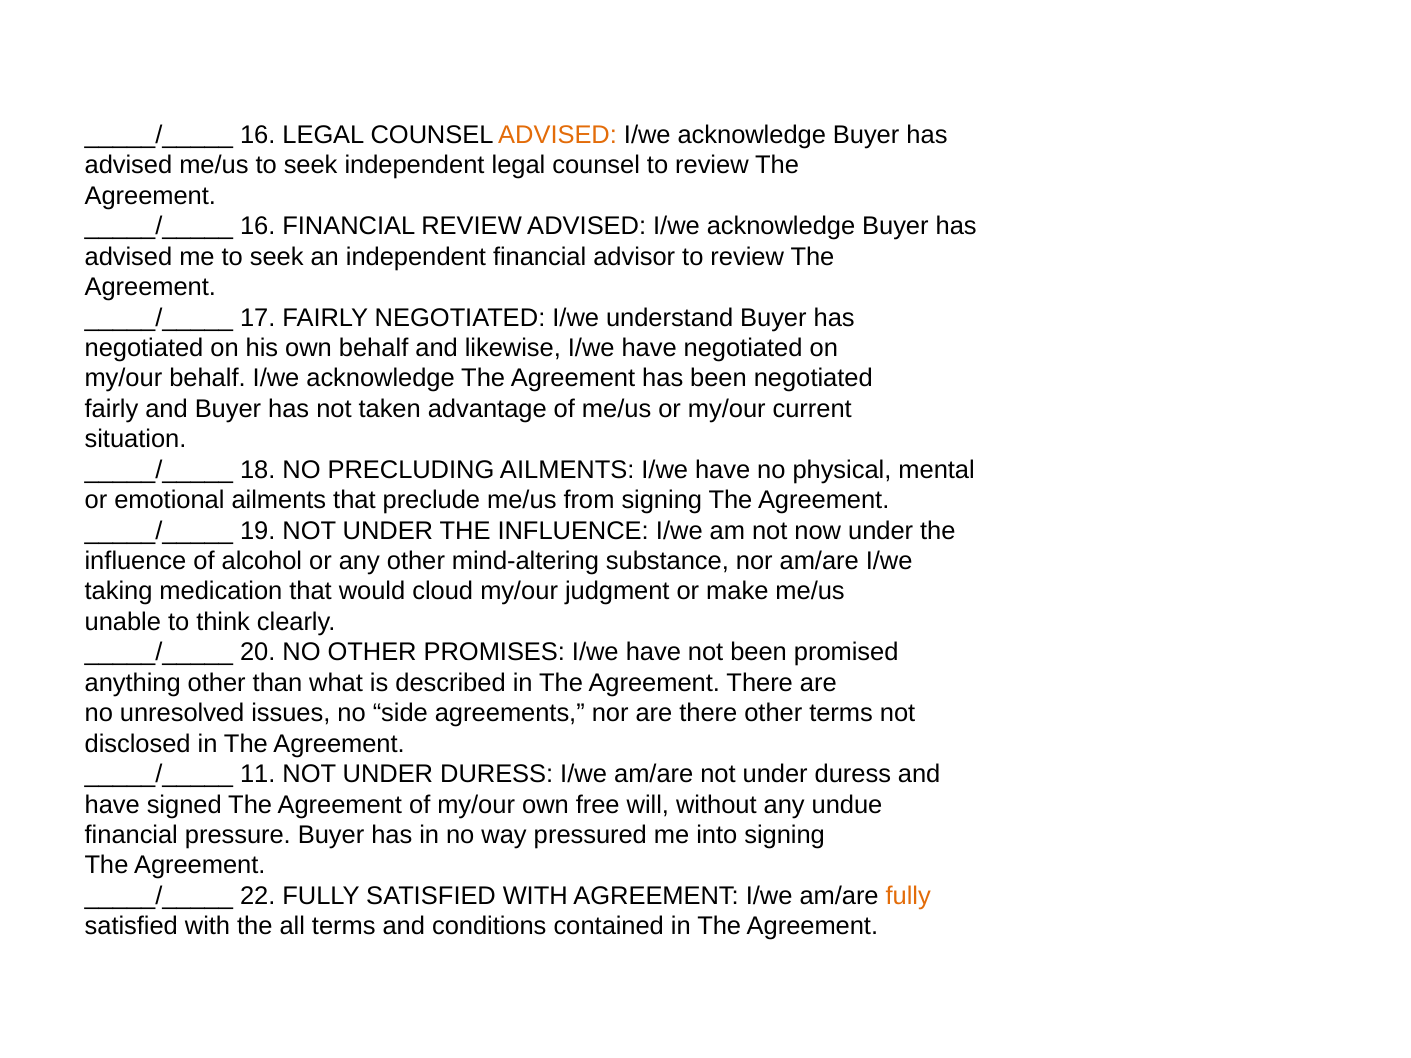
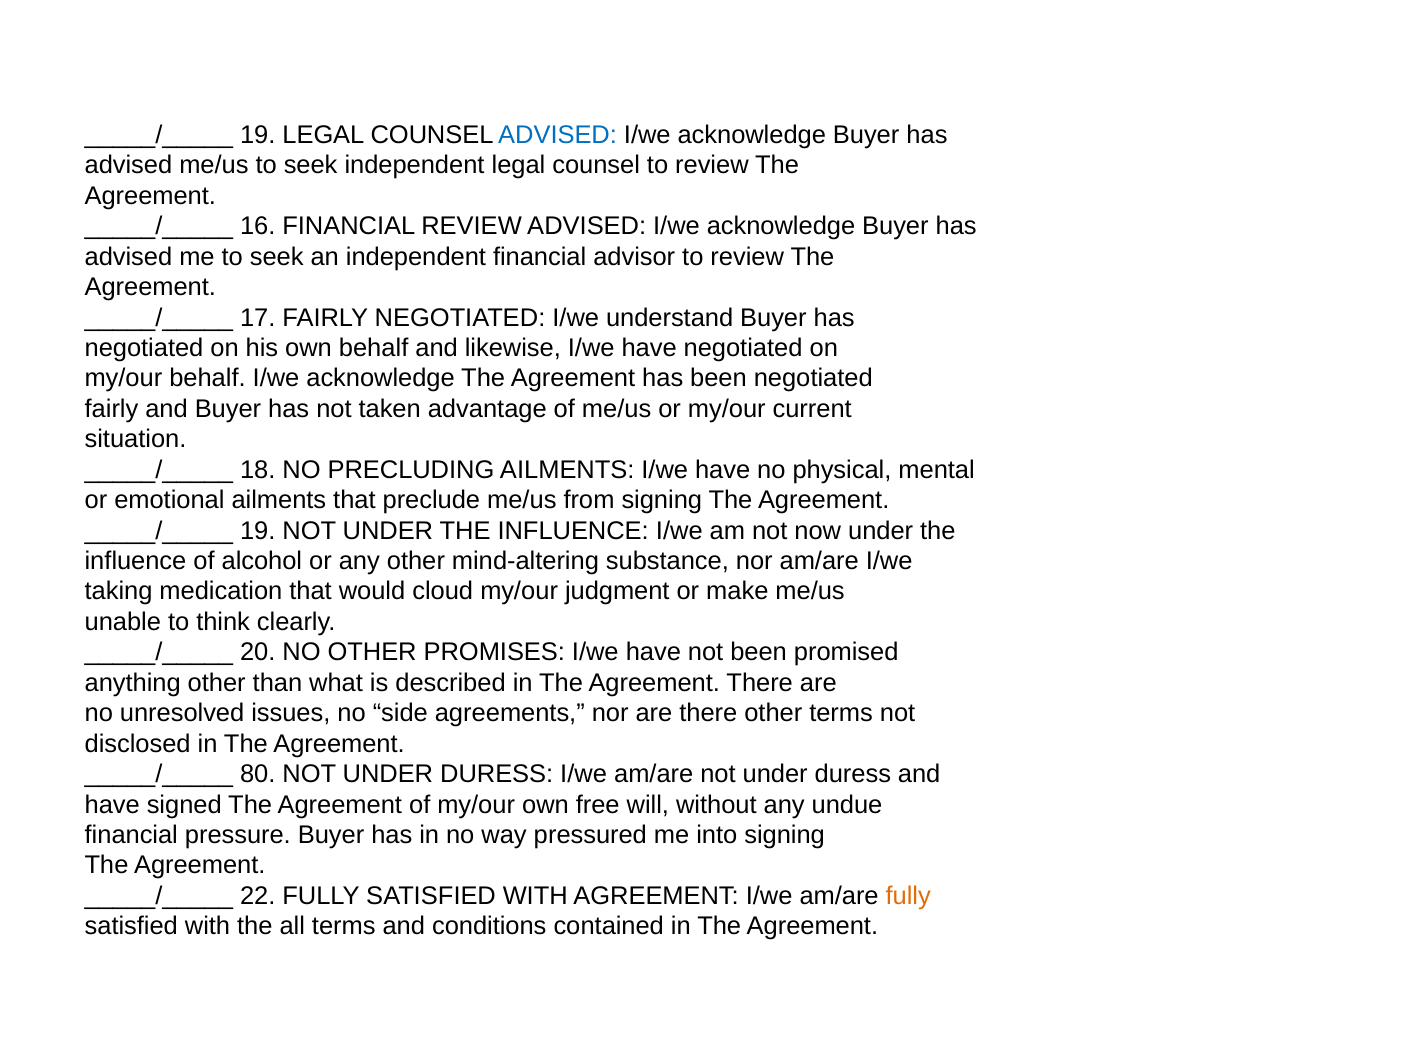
16: 16 -> 19 (258, 135)
ADVISED colour: orange -> blue (558, 135)
11: 11 -> 80 (258, 774)
